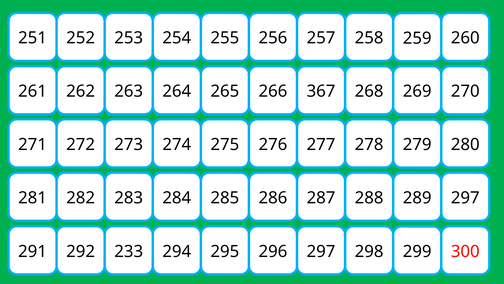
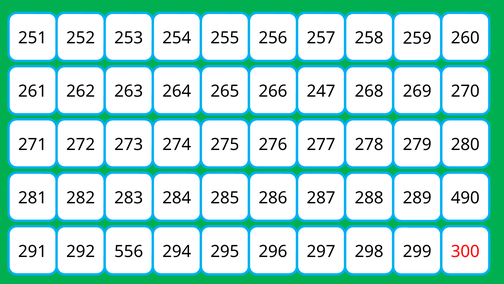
367: 367 -> 247 (321, 91)
289 297: 297 -> 490 (465, 198)
233: 233 -> 556 (129, 251)
